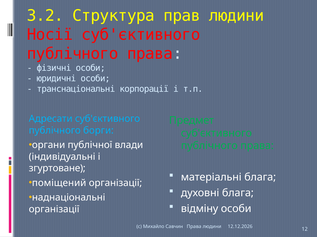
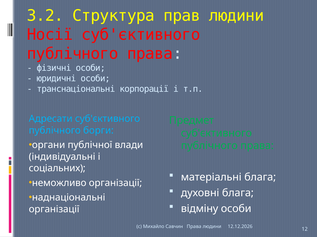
згуртоване: згуртоване -> соціальних (57, 169)
поміщений: поміщений -> неможливо (59, 183)
